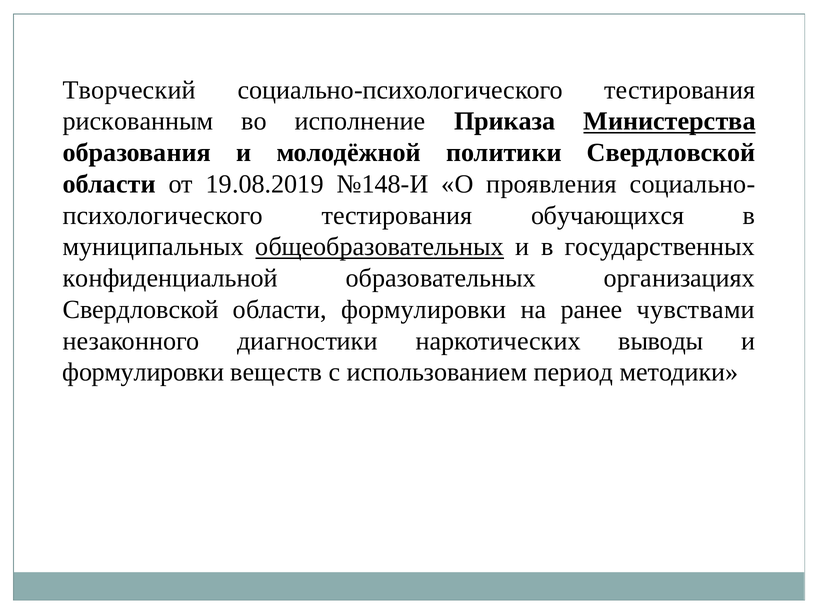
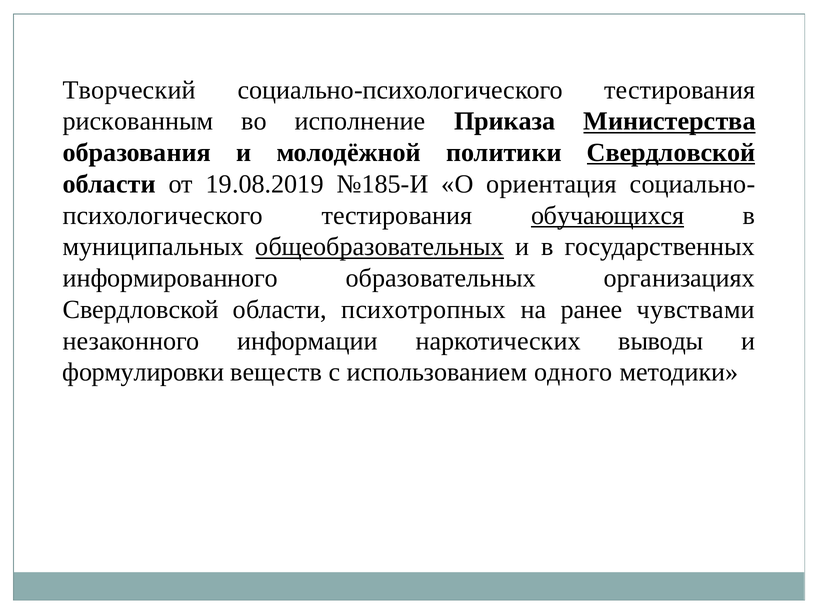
Свердловской underline: none -> present (671, 153)
№148-И: №148-И -> №185-И (383, 184)
проявления: проявления -> ориентация (552, 184)
обучающихся underline: none -> present (608, 216)
конфиденциальной: конфиденциальной -> информированного (170, 278)
области формулировки: формулировки -> психотропных (424, 310)
диагностики: диагностики -> информации (307, 341)
период: период -> одного (573, 372)
